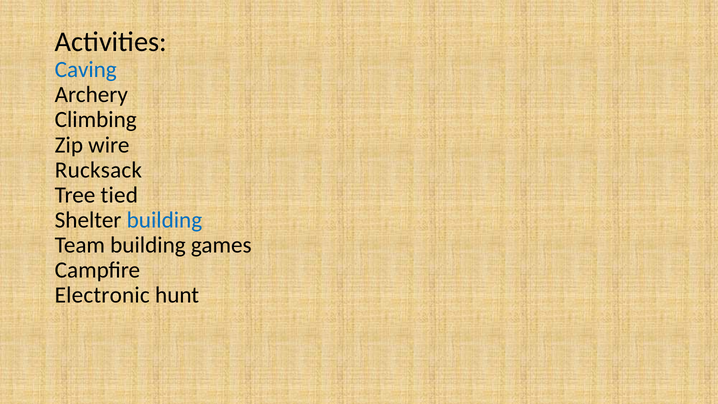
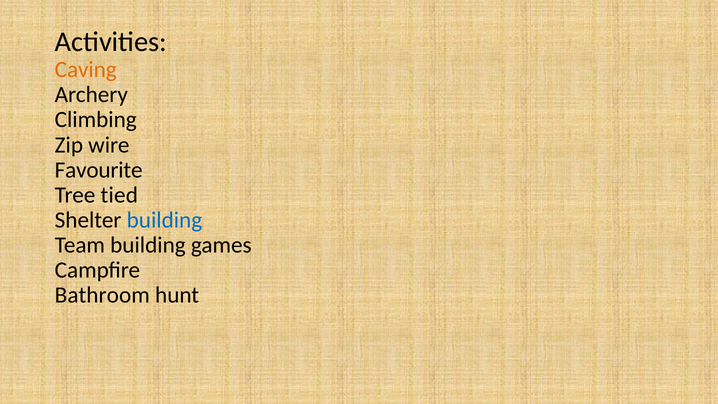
Caving colour: blue -> orange (86, 70)
Rucksack: Rucksack -> Favourite (99, 170)
Electronic: Electronic -> Bathroom (102, 295)
